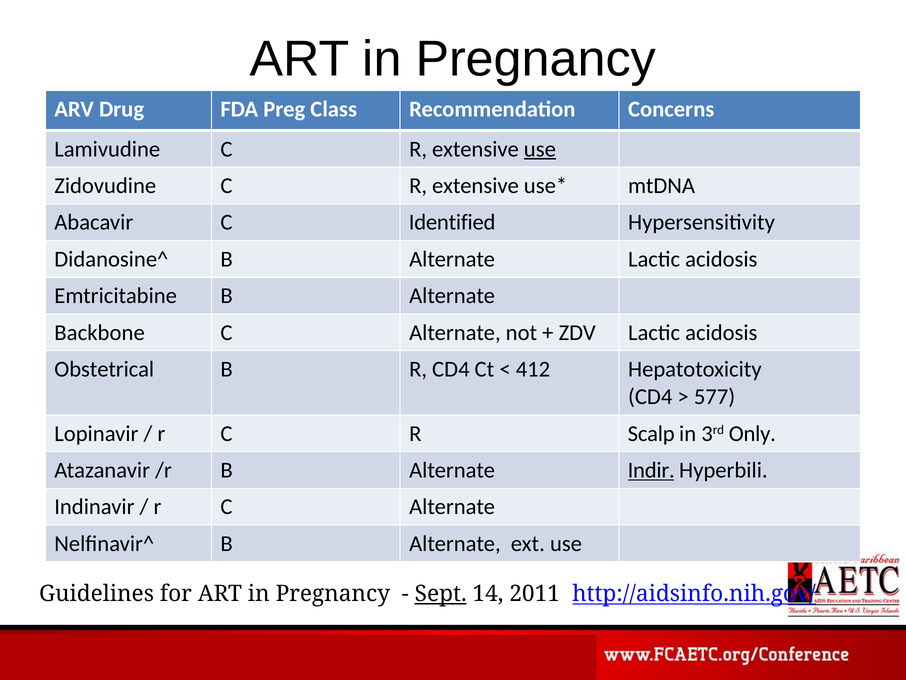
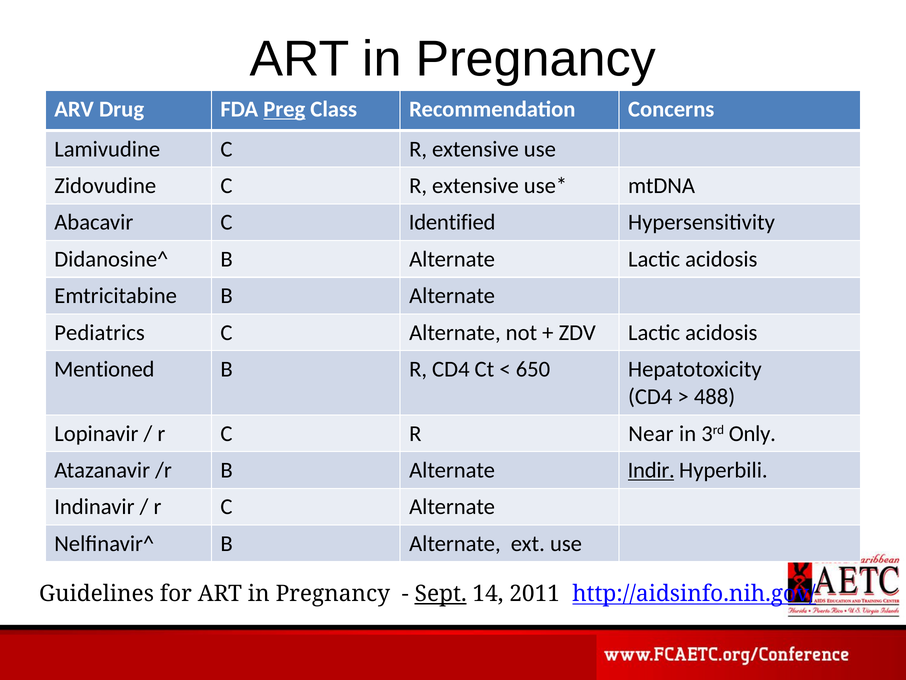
Preg underline: none -> present (284, 109)
use underline: present -> none (540, 149)
Backbone: Backbone -> Pediatrics (100, 332)
Obstetrical: Obstetrical -> Mentioned (104, 369)
412: 412 -> 650 (533, 369)
577: 577 -> 488 (715, 397)
Scalp: Scalp -> Near (651, 433)
